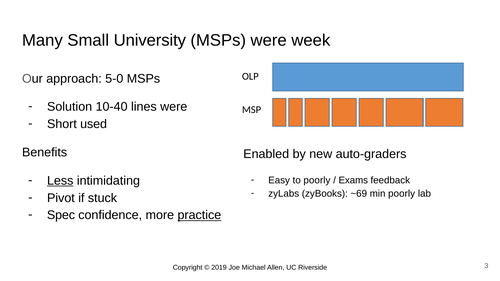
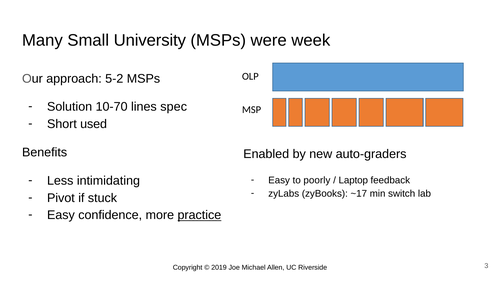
5-0: 5-0 -> 5-2 (114, 79)
10-40: 10-40 -> 10-70 (112, 107)
lines were: were -> spec (174, 107)
Less underline: present -> none (60, 181)
Exams: Exams -> Laptop (353, 180)
~69: ~69 -> ~17 (359, 194)
min poorly: poorly -> switch (402, 194)
Spec: Spec -> Easy (61, 215)
